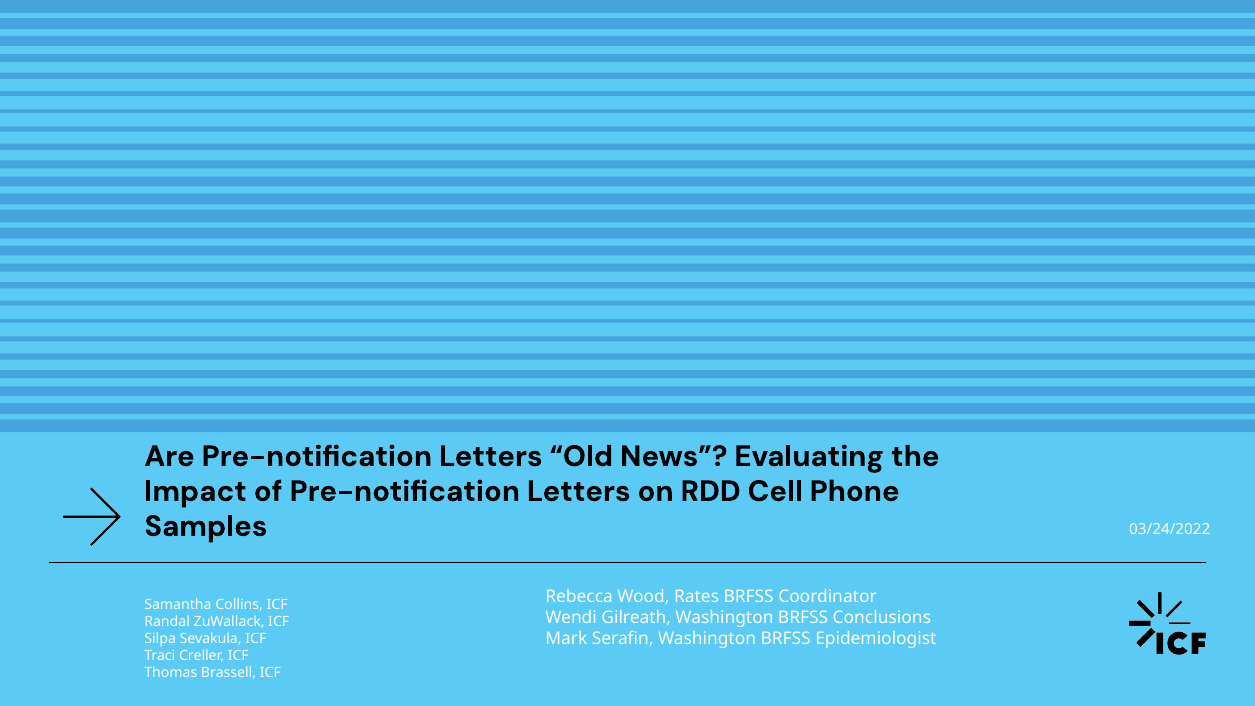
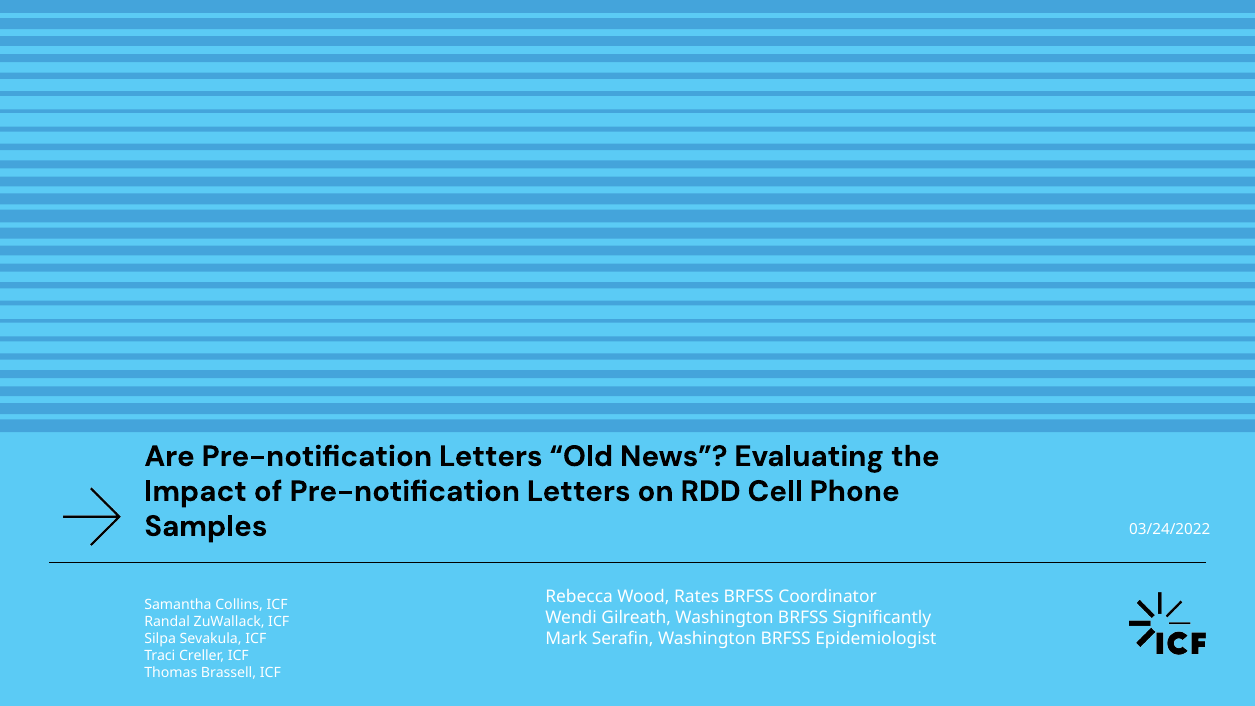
Conclusions: Conclusions -> Significantly (882, 618)
